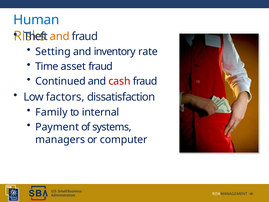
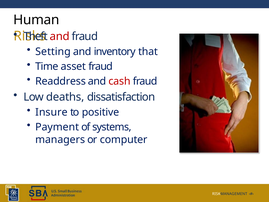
Human colour: blue -> black (36, 20)
and colour: orange -> red (60, 36)
rate: rate -> that (148, 52)
Continued: Continued -> Readdress (61, 81)
factors: factors -> deaths (65, 97)
Family: Family -> Insure (51, 112)
internal: internal -> positive (101, 112)
